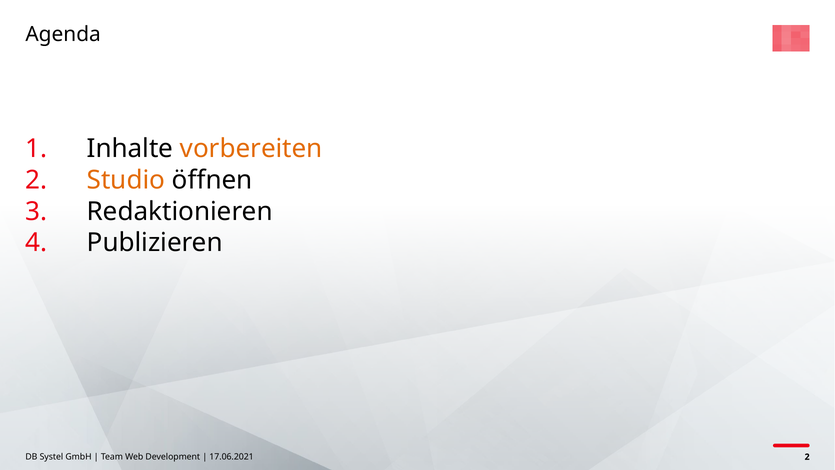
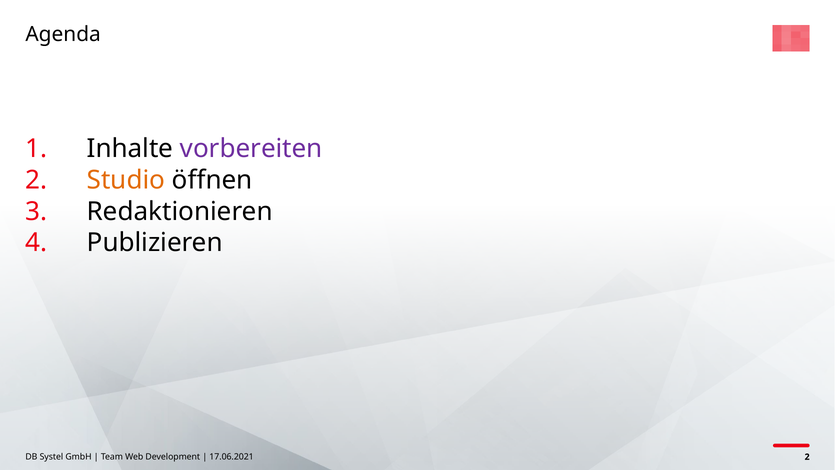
vorbereiten colour: orange -> purple (251, 149)
